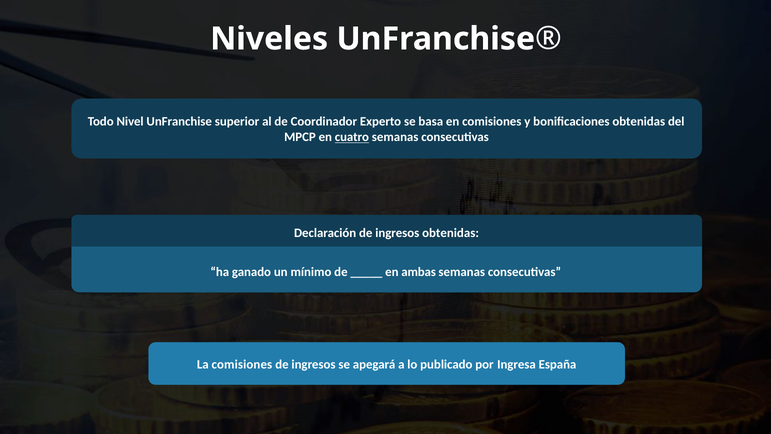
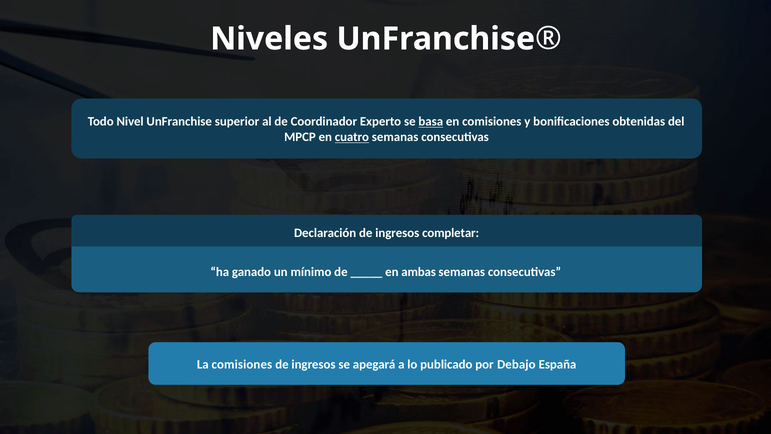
basa underline: none -> present (431, 122)
ingresos obtenidas: obtenidas -> completar (451, 233)
Ingresa: Ingresa -> Debajo (516, 364)
